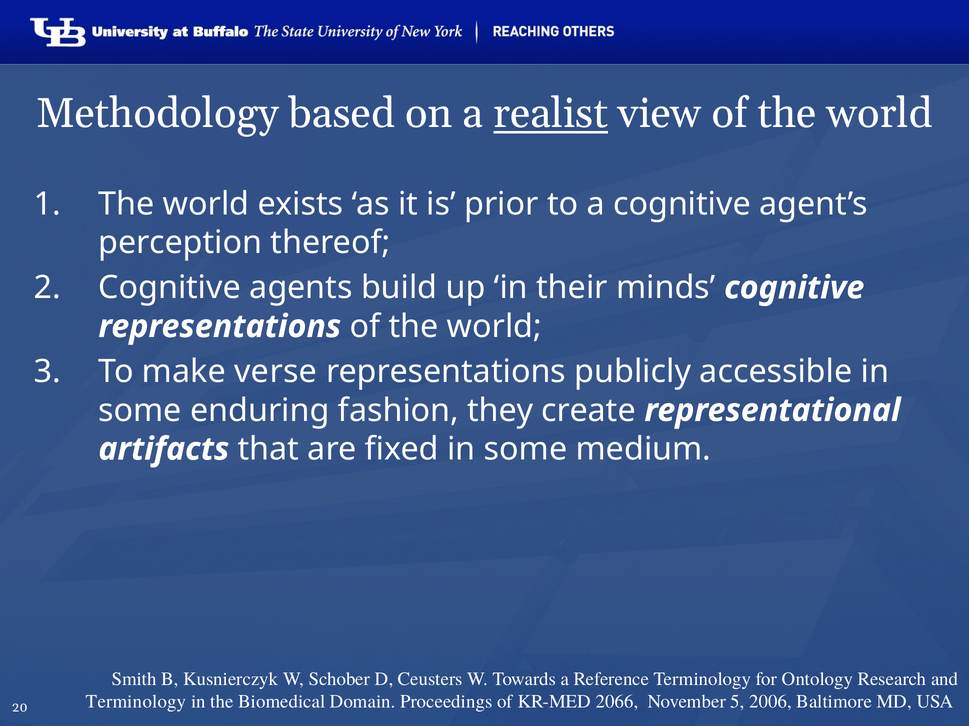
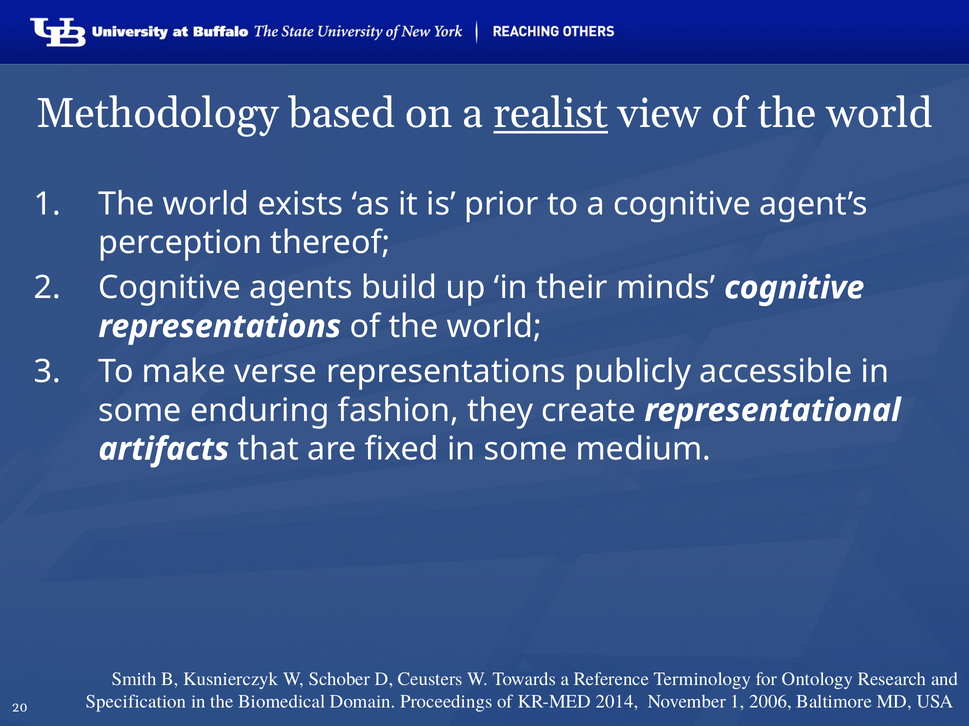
Terminology: Terminology -> Specification (136, 702)
2066: 2066 -> 2014 (617, 702)
November 5: 5 -> 1 (737, 702)
